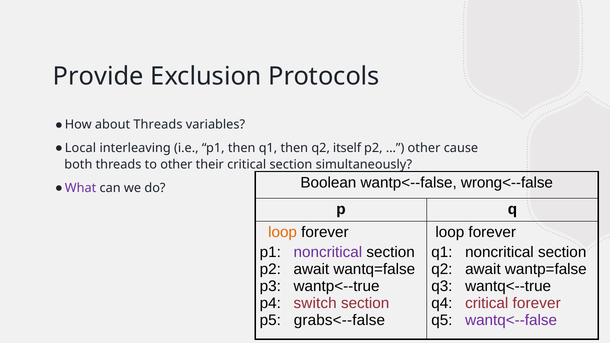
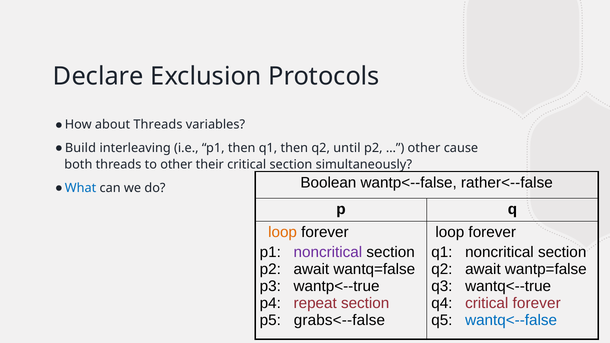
Provide: Provide -> Declare (98, 76)
Local: Local -> Build (80, 148)
itself: itself -> until (347, 148)
What colour: purple -> blue (81, 188)
wrong<--false: wrong<--false -> rather<--false (507, 183)
switch: switch -> repeat (315, 303)
wantq<--false colour: purple -> blue (511, 320)
